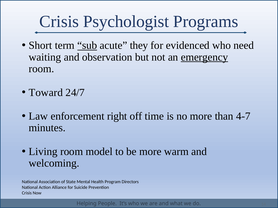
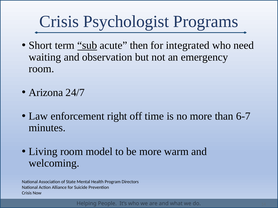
they: they -> then (139, 46)
evidenced: evidenced -> integrated (188, 46)
emergency underline: present -> none (204, 57)
Toward: Toward -> Arizona (46, 93)
4-7: 4-7 -> 6-7 (243, 116)
